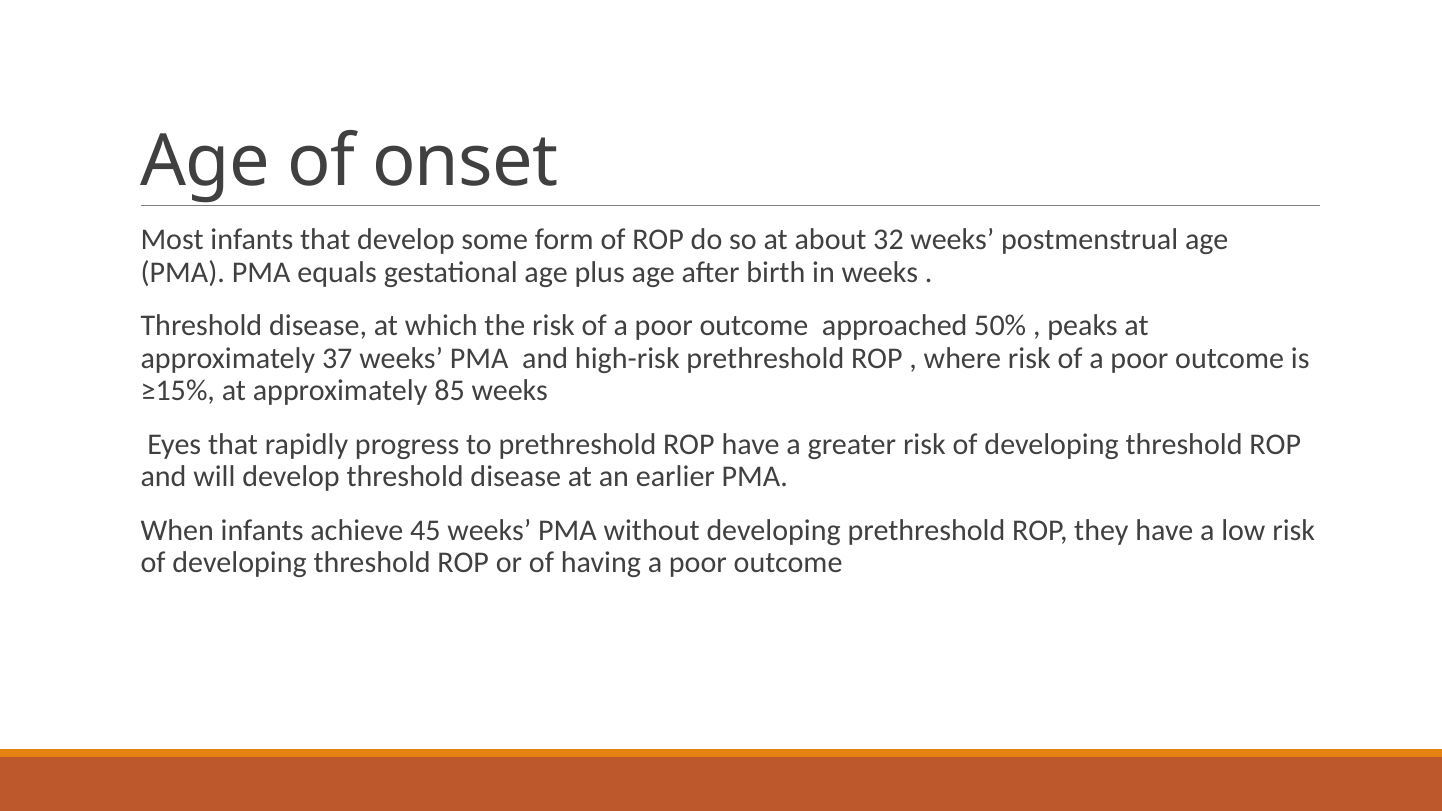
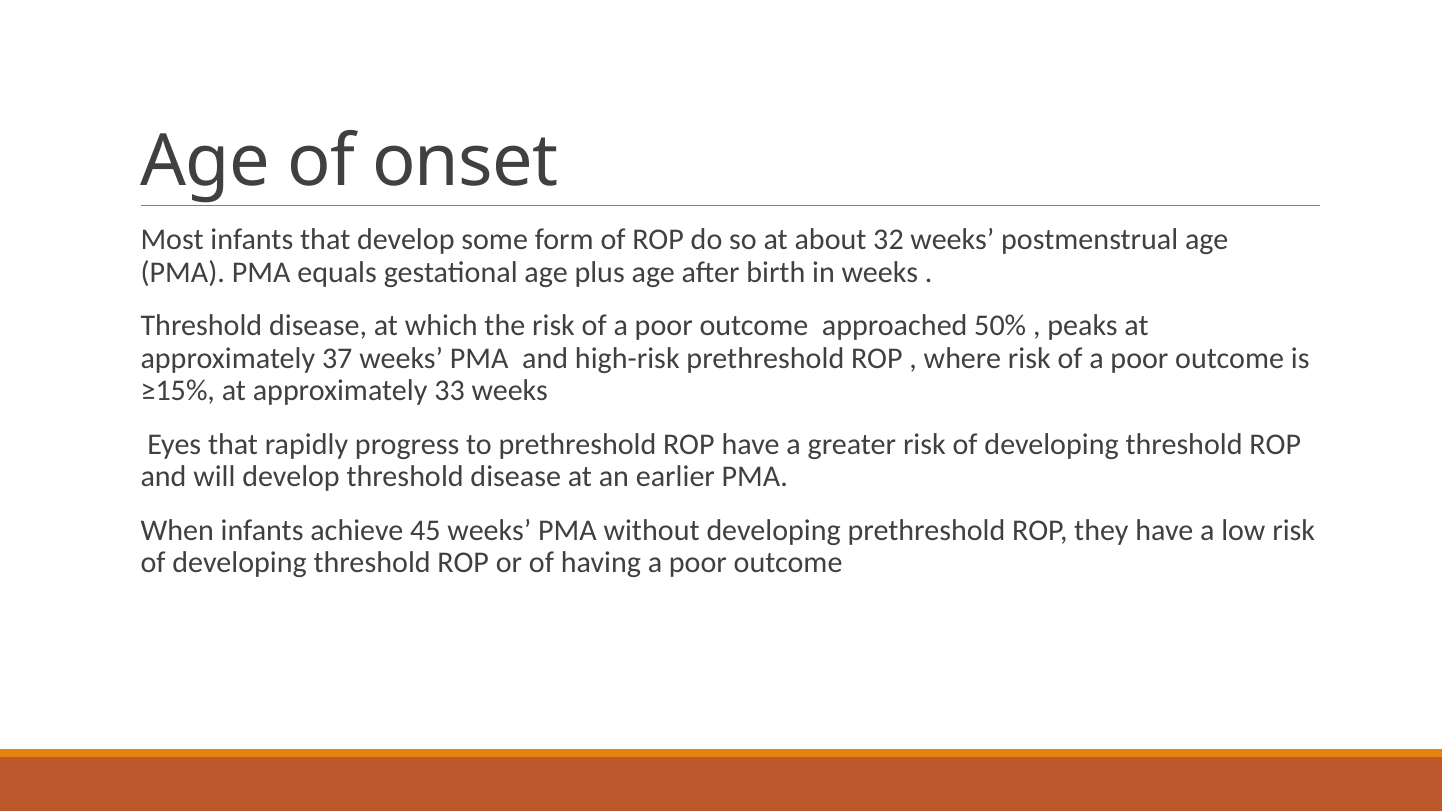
85: 85 -> 33 (449, 391)
